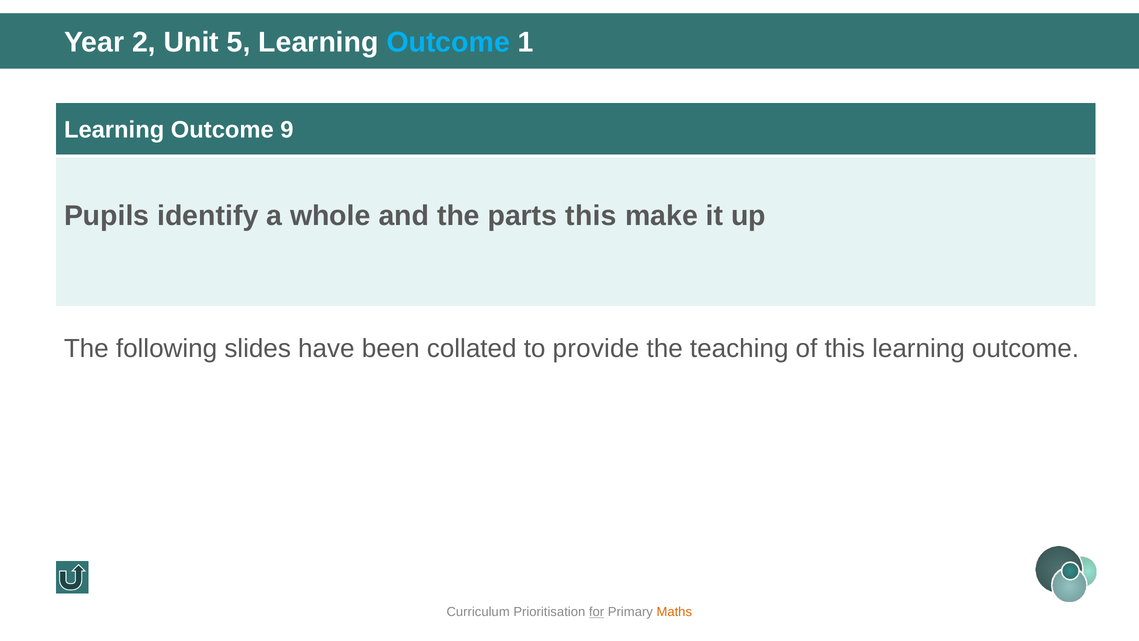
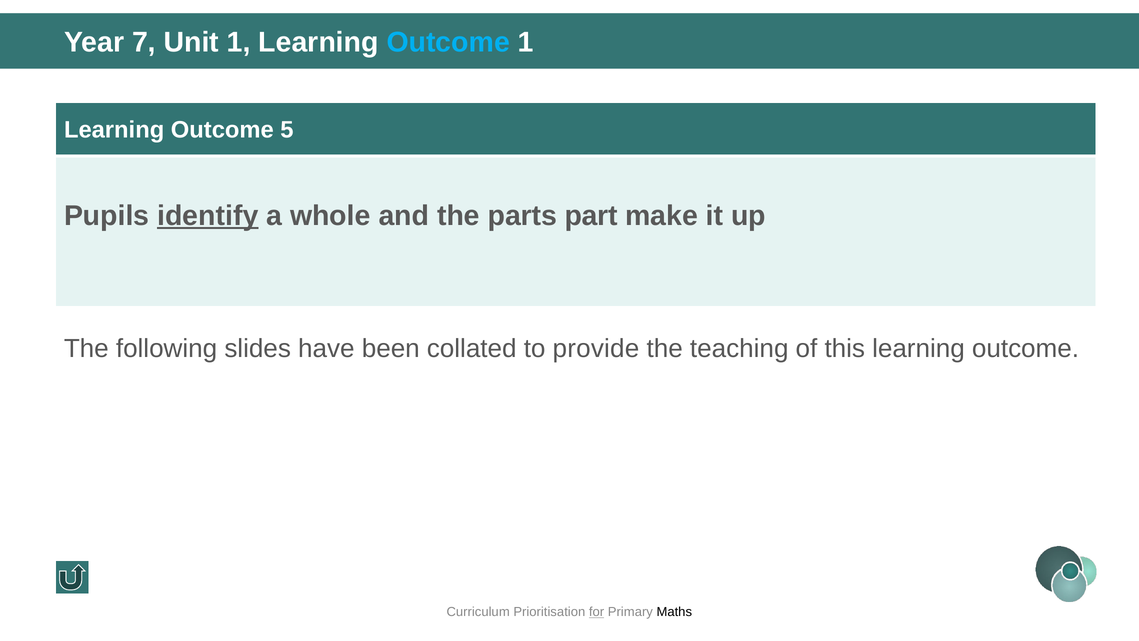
2: 2 -> 7 (144, 42)
Unit 5: 5 -> 1 (239, 42)
9: 9 -> 5 (287, 130)
identify underline: none -> present (208, 216)
parts this: this -> part (591, 216)
Maths colour: orange -> black (674, 612)
